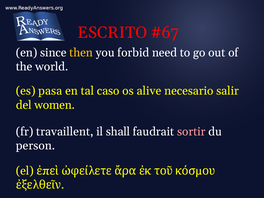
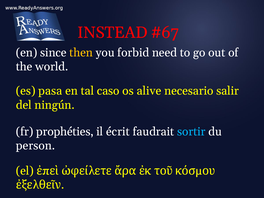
ESCRITO: ESCRITO -> INSTEAD (112, 33)
women: women -> ningún (55, 105)
travaillent: travaillent -> prophéties (65, 132)
shall: shall -> écrit (118, 132)
sortir colour: pink -> light blue (191, 132)
